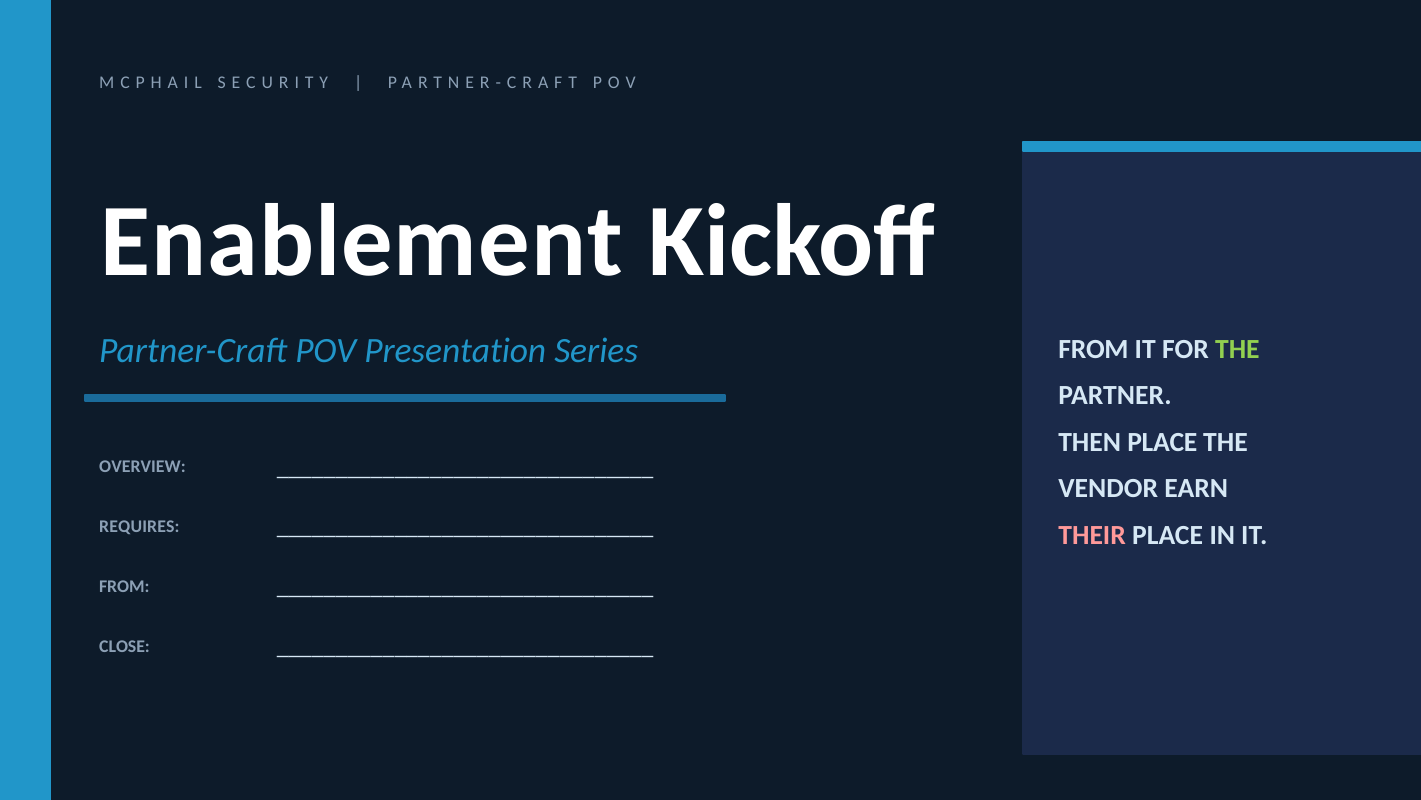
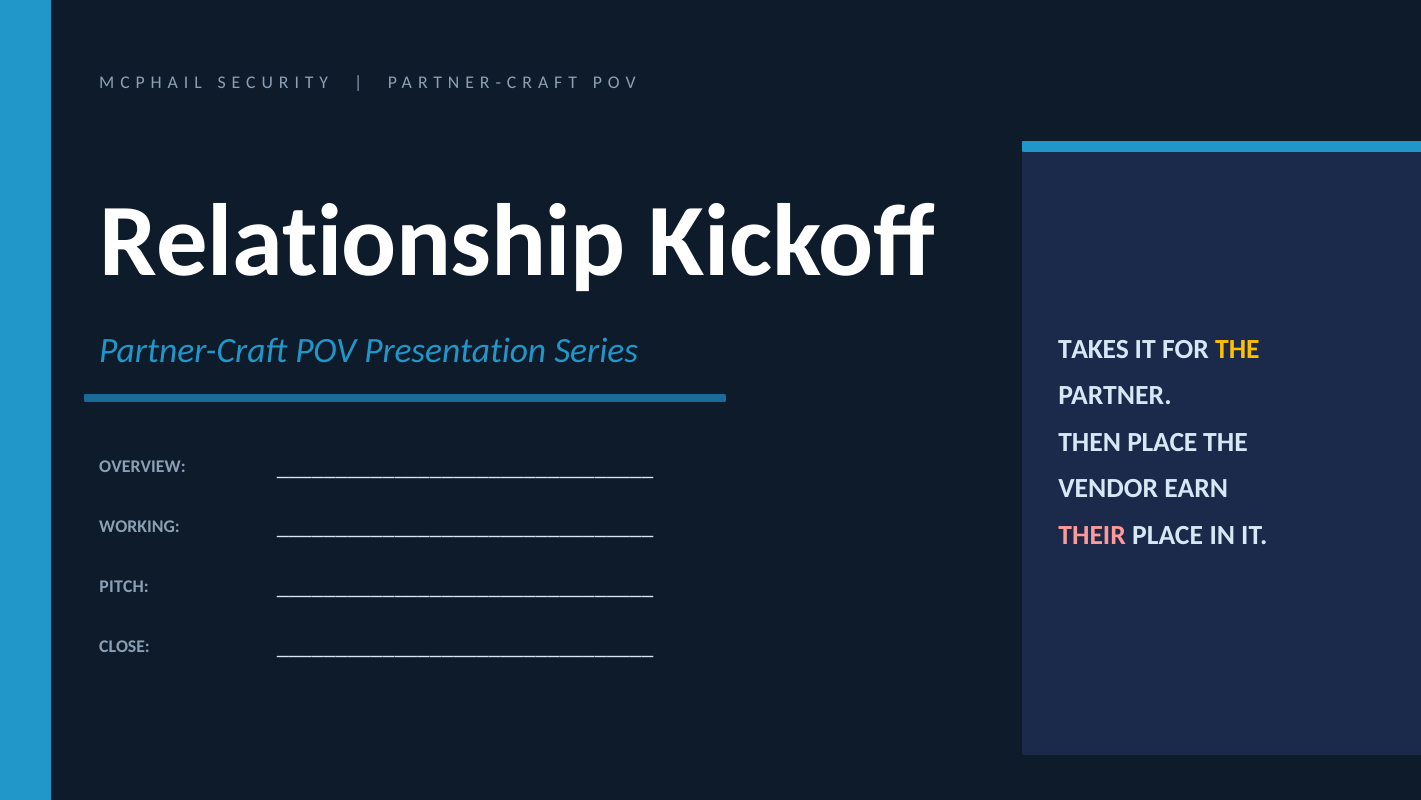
Enablement: Enablement -> Relationship (362, 242)
FROM: FROM -> TAKES (1093, 349)
THE colour: light green -> yellow (1237, 349)
REQUIRES: REQUIRES -> WORKING (139, 526)
FROM: FROM -> PITCH (124, 586)
